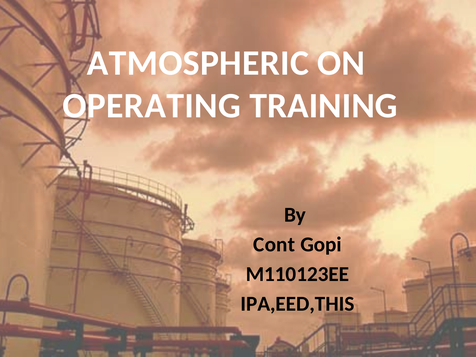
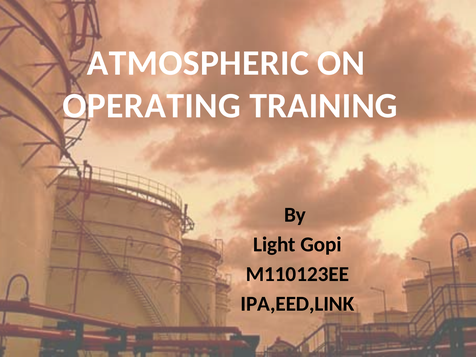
Cont: Cont -> Light (274, 245)
IPA,EED,THIS: IPA,EED,THIS -> IPA,EED,LINK (297, 304)
